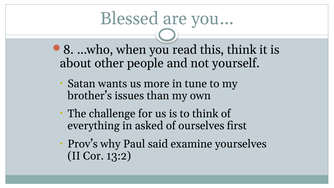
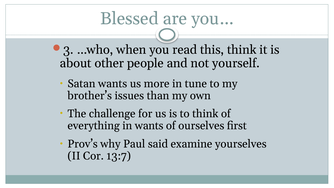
8: 8 -> 3 (68, 50)
in asked: asked -> wants (149, 126)
13:2: 13:2 -> 13:7 (119, 156)
